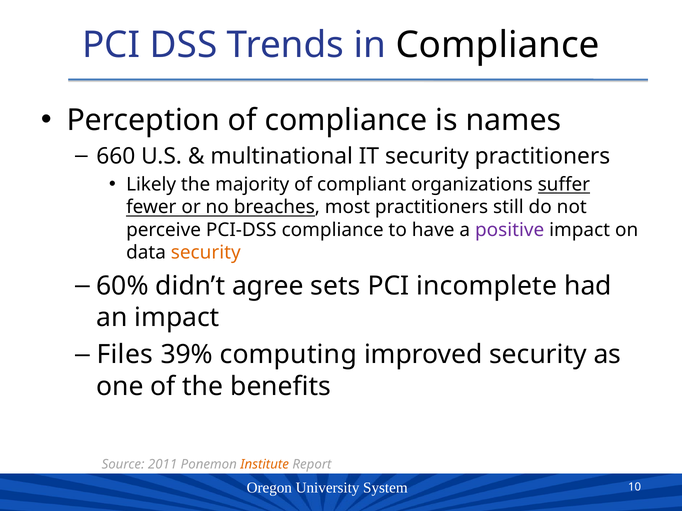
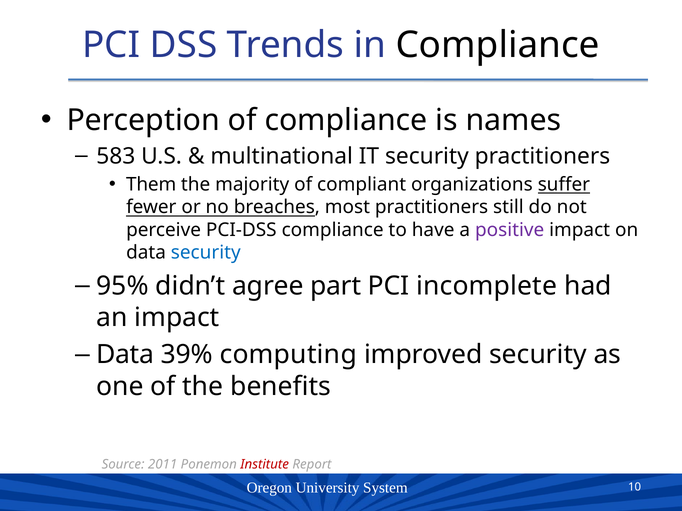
660: 660 -> 583 (116, 156)
Likely: Likely -> Them (151, 185)
security colour: orange -> blue (206, 253)
60%: 60% -> 95% (123, 286)
sets: sets -> part (336, 286)
Files: Files -> Data (125, 355)
Institute colour: orange -> red (265, 465)
